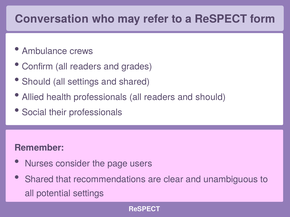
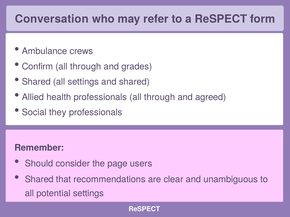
readers: readers -> through (86, 67)
Should: Should -> Shared (36, 82)
professionals all readers: readers -> through (160, 97)
and should: should -> agreed (211, 97)
their: their -> they (58, 113)
Nurses: Nurses -> Should (39, 164)
